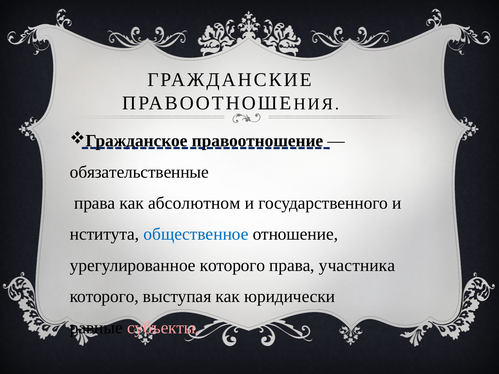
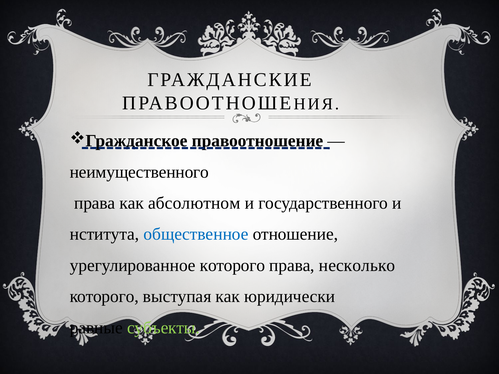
обязательственные: обязательственные -> неимущественного (139, 172)
участника: участника -> несколько (357, 266)
субъекты colour: pink -> light green (163, 328)
